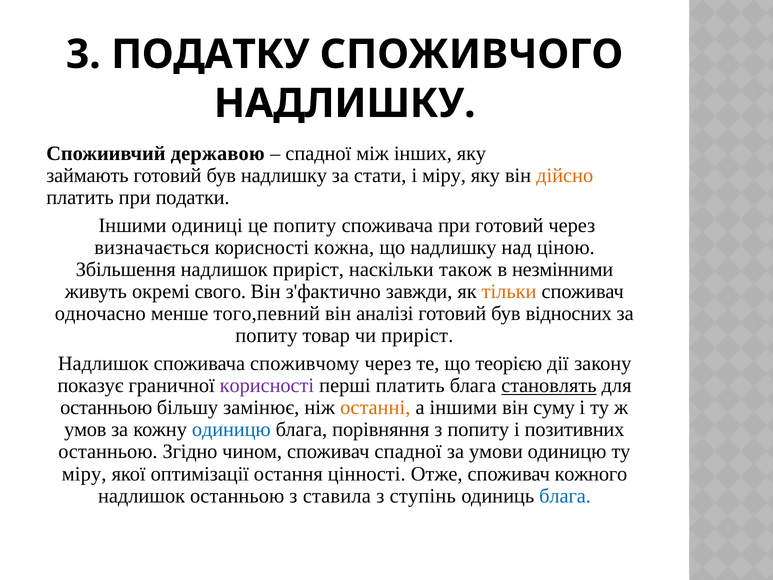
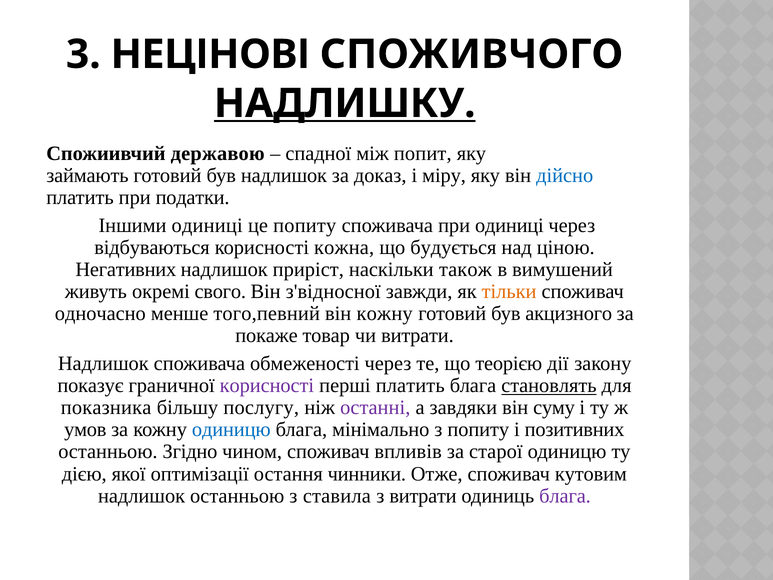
ПОДАТКУ: ПОДАТКУ -> НЕЦІНОВІ (210, 54)
НАДЛИШКУ underline: none -> present (345, 103)
інших: інших -> попит (423, 154)
був надлишку: надлишку -> надлишок (284, 176)
стати: стати -> доказ (380, 176)
дійсно colour: orange -> blue (565, 176)
при готовий: готовий -> одиниці (509, 225)
визначається: визначається -> відбуваються (152, 247)
що надлишку: надлишку -> будується (453, 247)
Збільшення: Збільшення -> Негативних (126, 269)
незмінними: незмінними -> вимушений (563, 269)
з'фактично: з'фактично -> з'відносної (333, 292)
він аналізі: аналізі -> кожну (385, 314)
відносних: відносних -> акцизного (569, 314)
попиту: попиту -> покаже (267, 336)
чи приріст: приріст -> витрати (417, 336)
споживчому: споживчому -> обмеженості (305, 363)
останньою: останньою -> показника (106, 407)
замінює: замінює -> послугу (261, 407)
останні colour: orange -> purple (375, 407)
а іншими: іншими -> завдяки (463, 407)
порівняння: порівняння -> мінімально (381, 429)
споживач спадної: спадної -> впливів (408, 452)
умови: умови -> старої (496, 452)
міру: міру -> дією (84, 474)
цінності: цінності -> чинники (367, 474)
кожного: кожного -> кутовим (591, 474)
з ступінь: ступінь -> витрати (423, 496)
блага colour: blue -> purple (565, 496)
